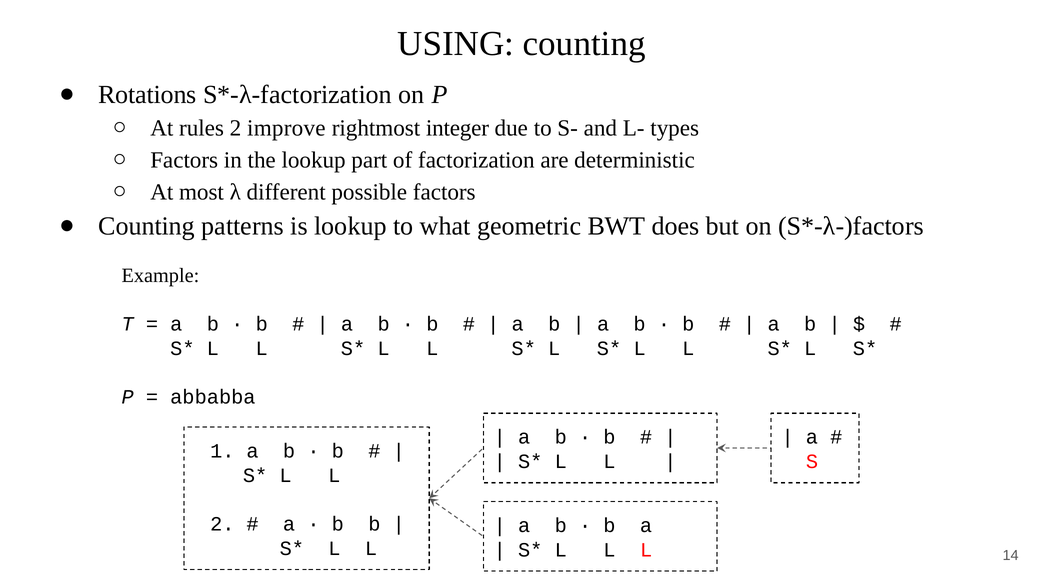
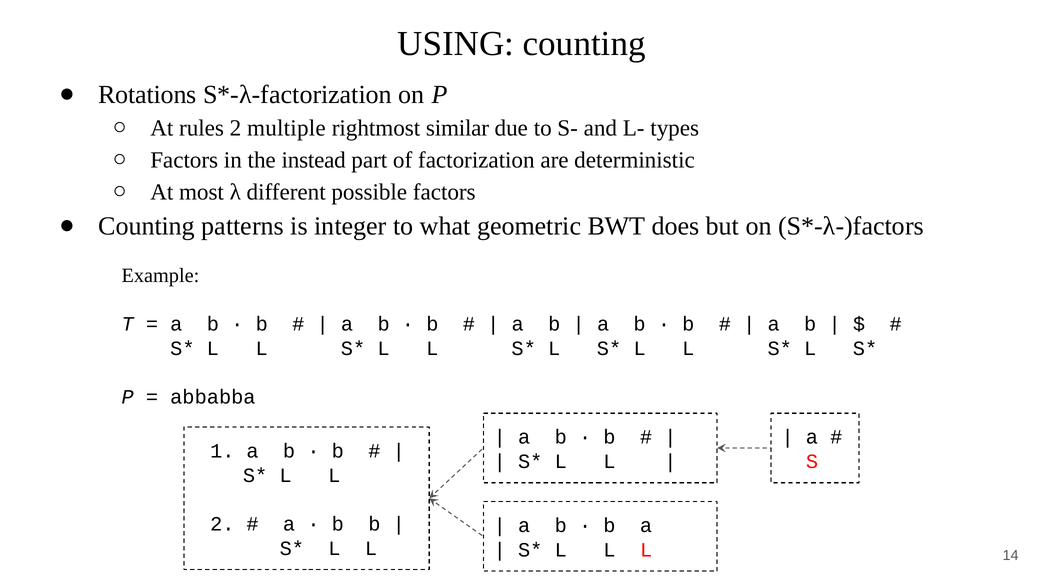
improve: improve -> multiple (286, 128)
integer: integer -> similar (457, 128)
the lookup: lookup -> instead (314, 160)
is lookup: lookup -> integer (350, 226)
